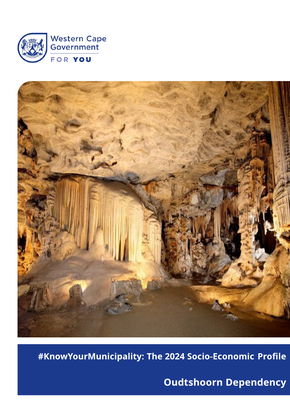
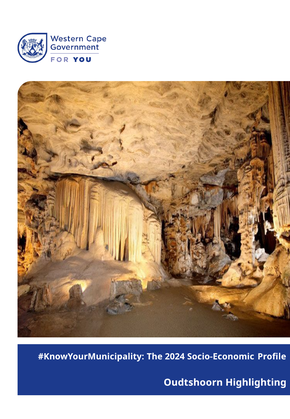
Dependency: Dependency -> Highlighting (256, 382)
